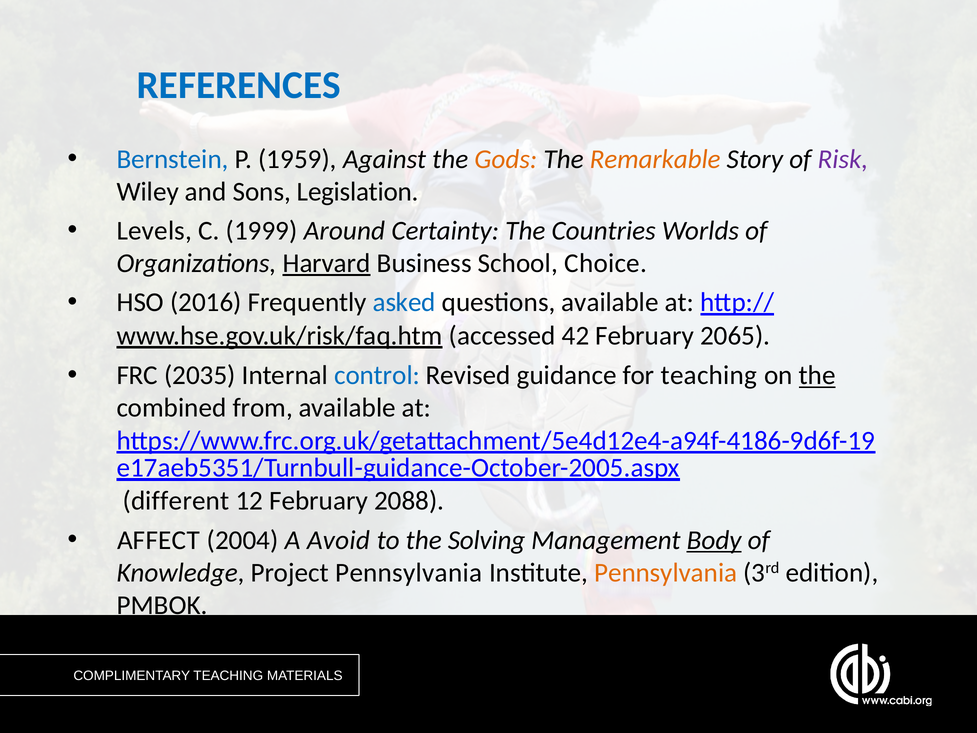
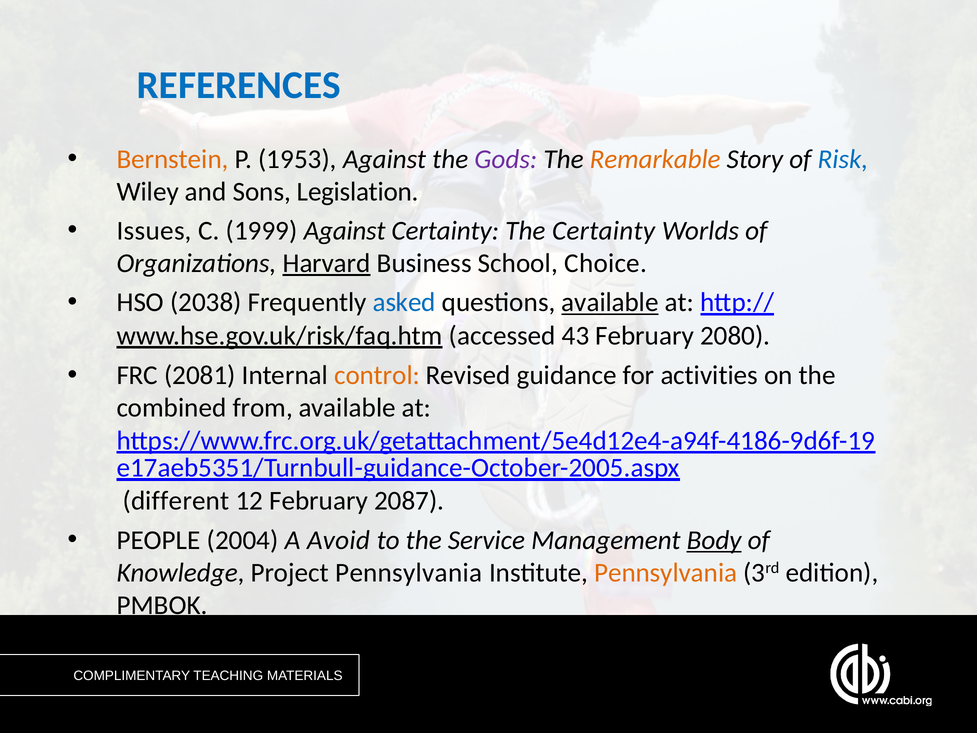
Bernstein colour: blue -> orange (173, 159)
1959: 1959 -> 1953 (297, 159)
Gods colour: orange -> purple (506, 159)
Risk colour: purple -> blue (843, 159)
Levels: Levels -> Issues (154, 231)
1999 Around: Around -> Against (345, 231)
The Countries: Countries -> Certainty (604, 231)
2016: 2016 -> 2038 (206, 302)
available underline: none -> present (610, 302)
42: 42 -> 43 (576, 336)
2065: 2065 -> 2080 (735, 336)
2035: 2035 -> 2081 (200, 375)
control colour: blue -> orange (377, 375)
for teaching: teaching -> activities (709, 375)
the underline: present -> none (817, 375)
2088: 2088 -> 2087 (409, 501)
AFFECT: AFFECT -> PEOPLE (159, 540)
Solving: Solving -> Service (486, 540)
